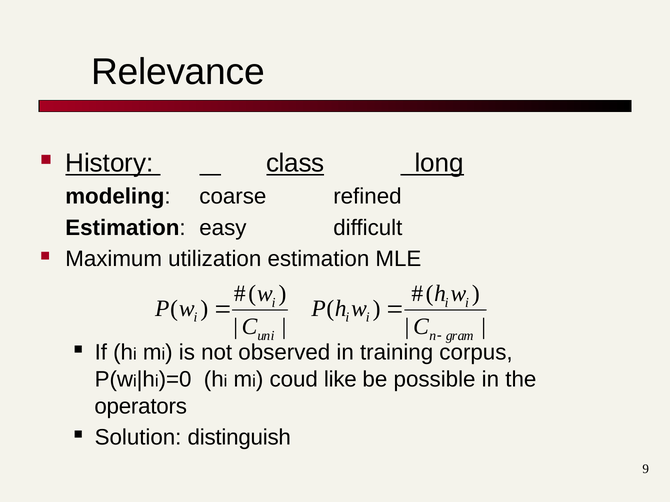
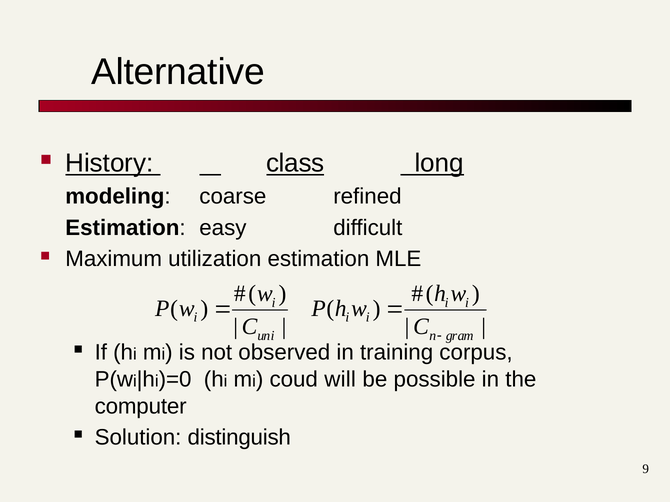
Relevance: Relevance -> Alternative (178, 72)
like: like -> will (340, 380)
operators: operators -> computer (141, 407)
